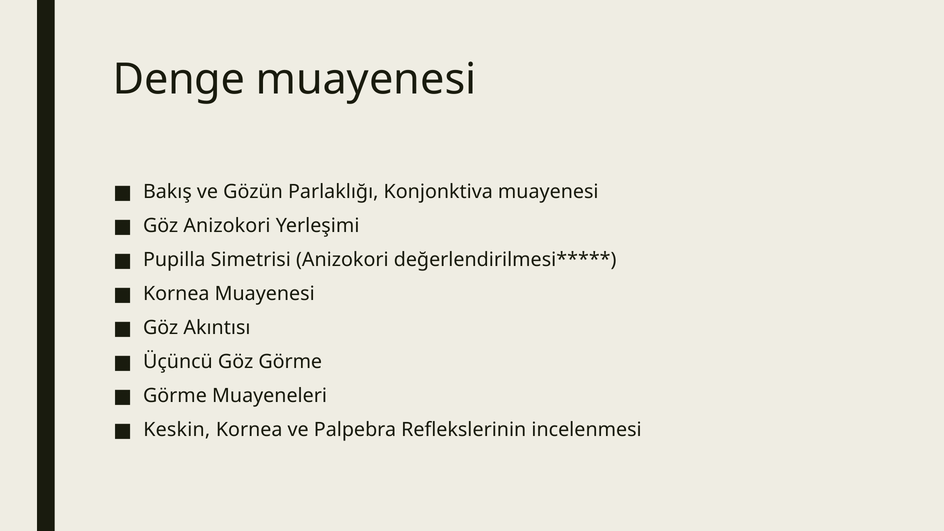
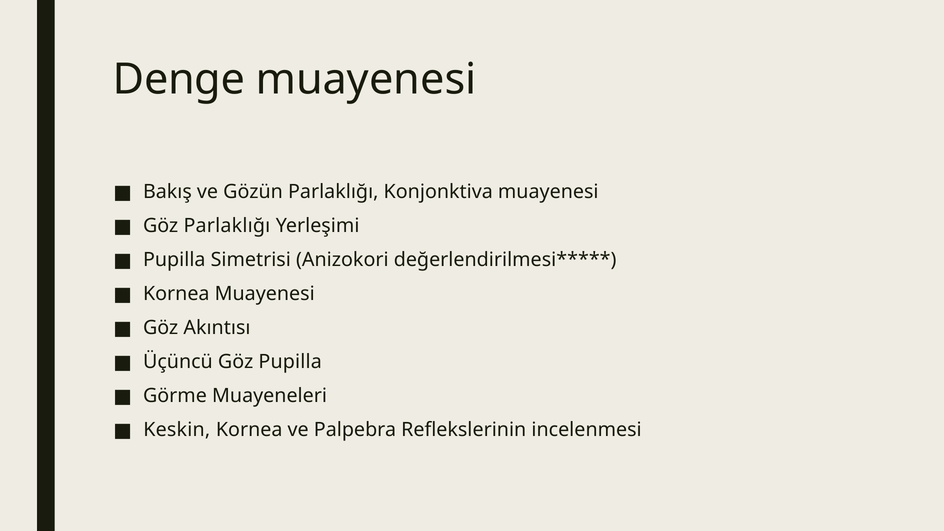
Göz Anizokori: Anizokori -> Parlaklığı (227, 226)
Göz Görme: Görme -> Pupilla (290, 362)
